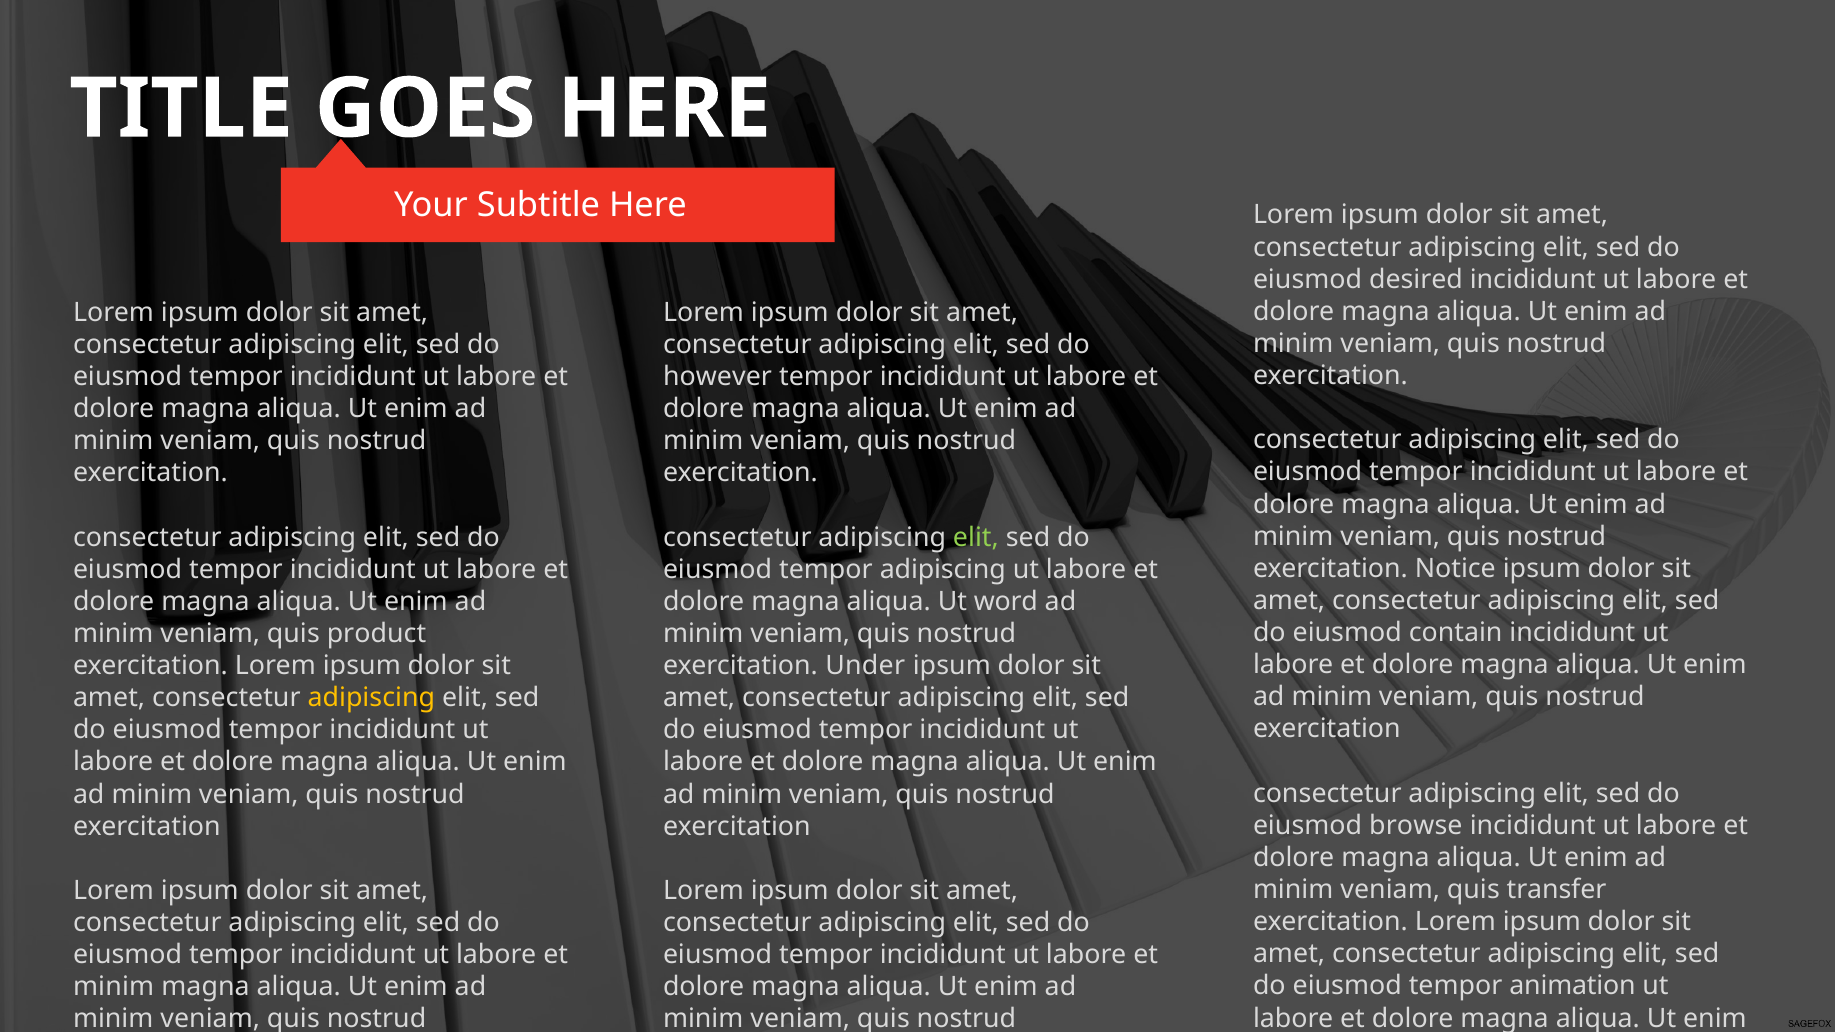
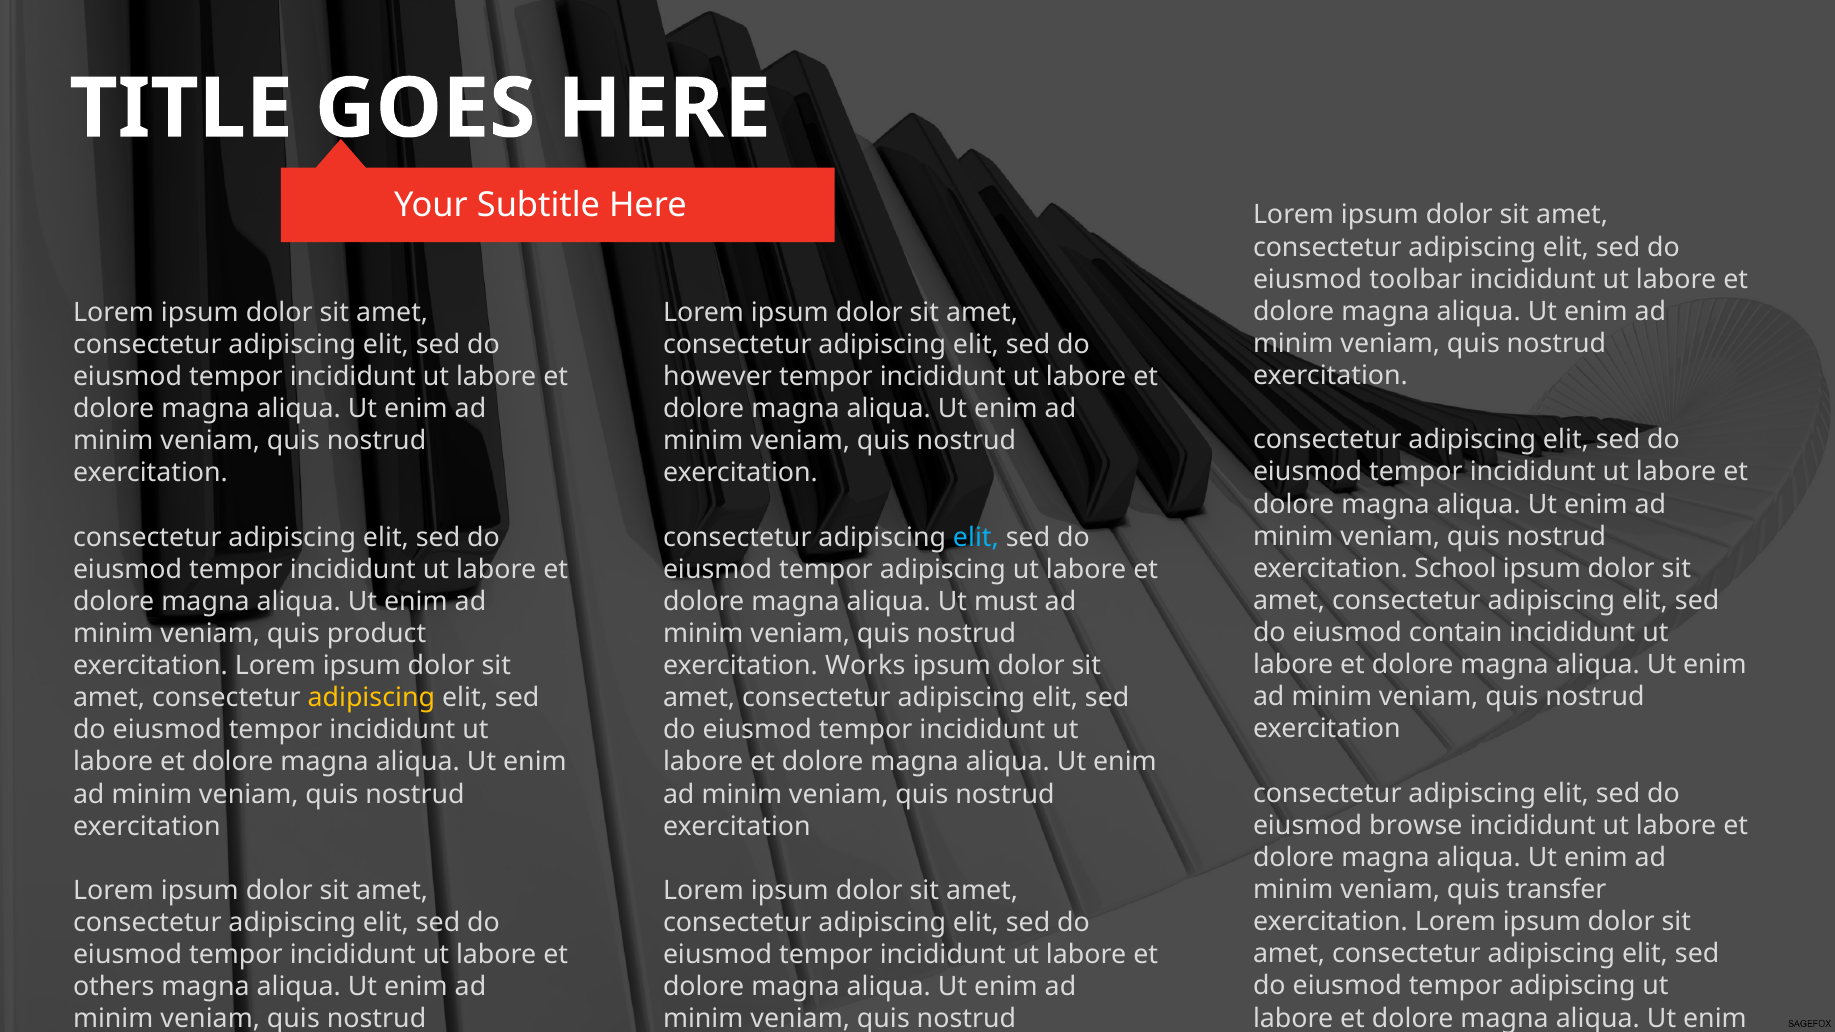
desired: desired -> toolbar (1416, 279)
elit colour: light green -> light blue (976, 537)
Notice: Notice -> School (1455, 569)
word: word -> must (1006, 602)
Under: Under -> Works (865, 666)
animation: animation -> adipiscing (1572, 986)
minim: minim -> others (114, 987)
